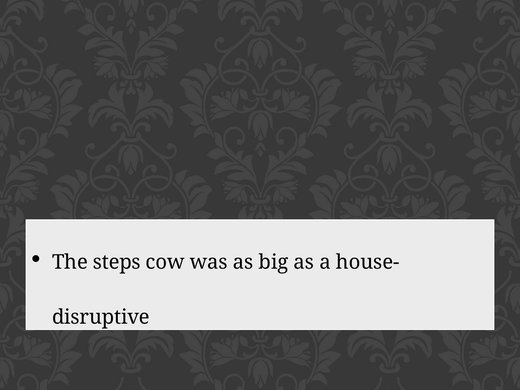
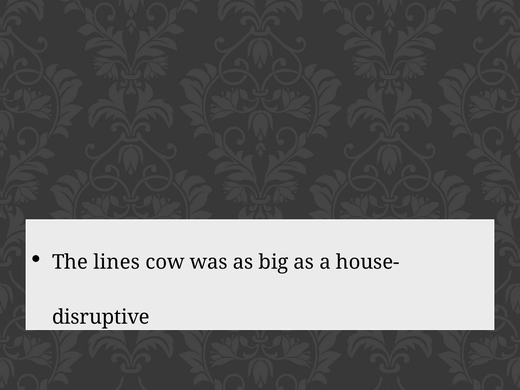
steps: steps -> lines (117, 262)
